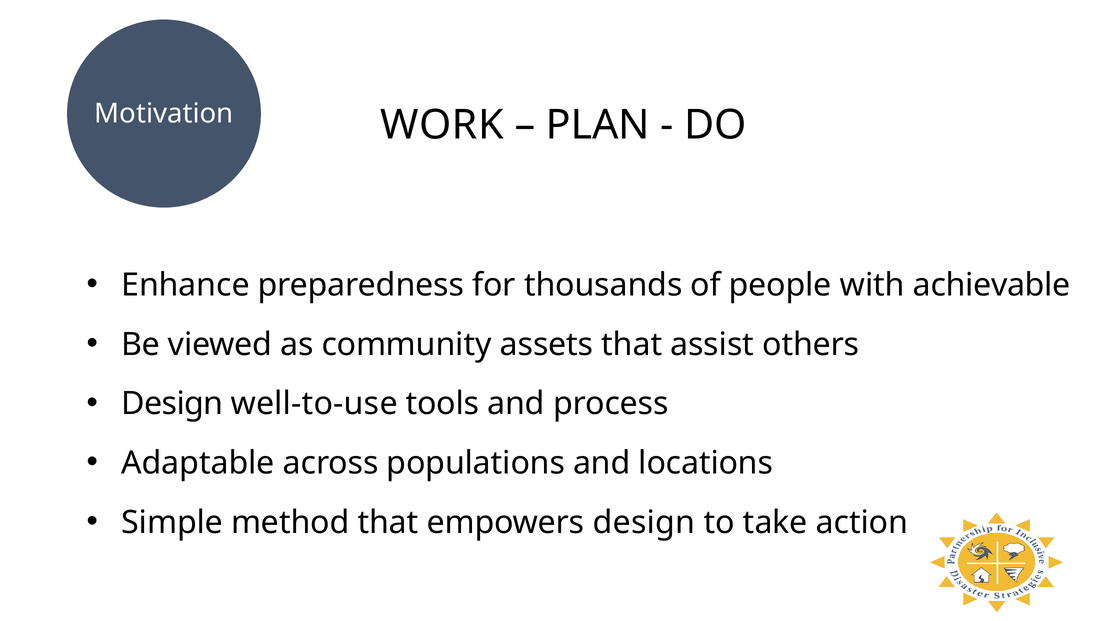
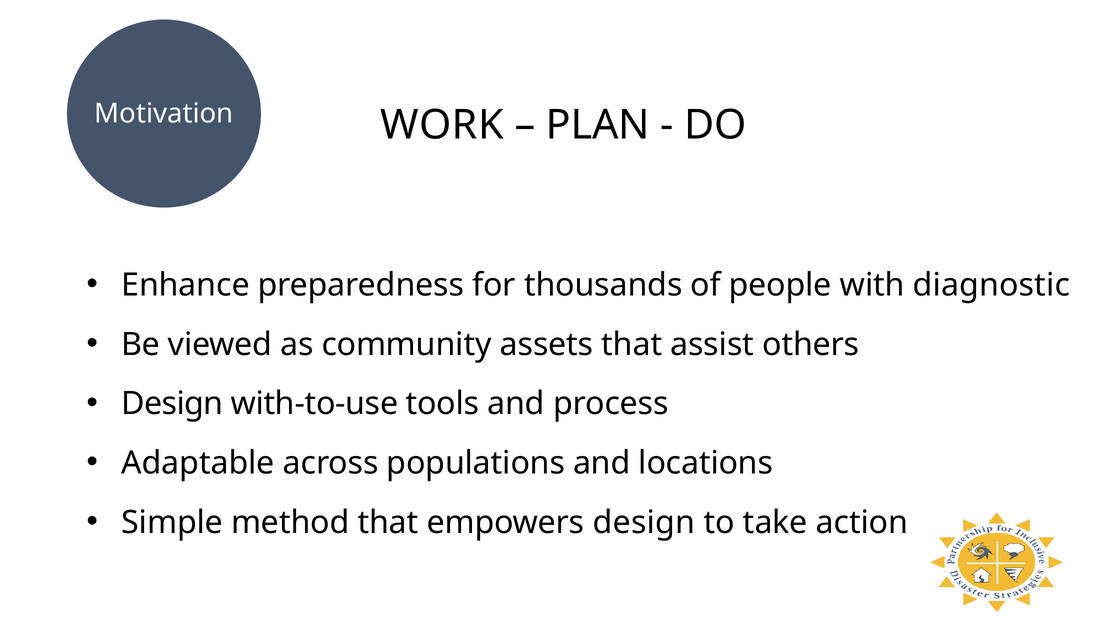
achievable: achievable -> diagnostic (991, 285)
well-to-use: well-to-use -> with-to-use (314, 404)
